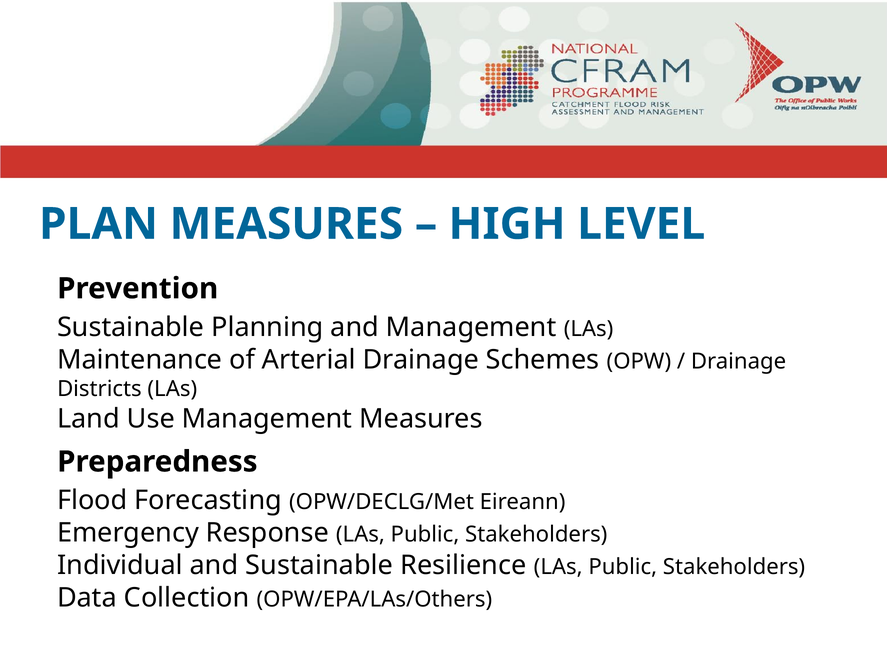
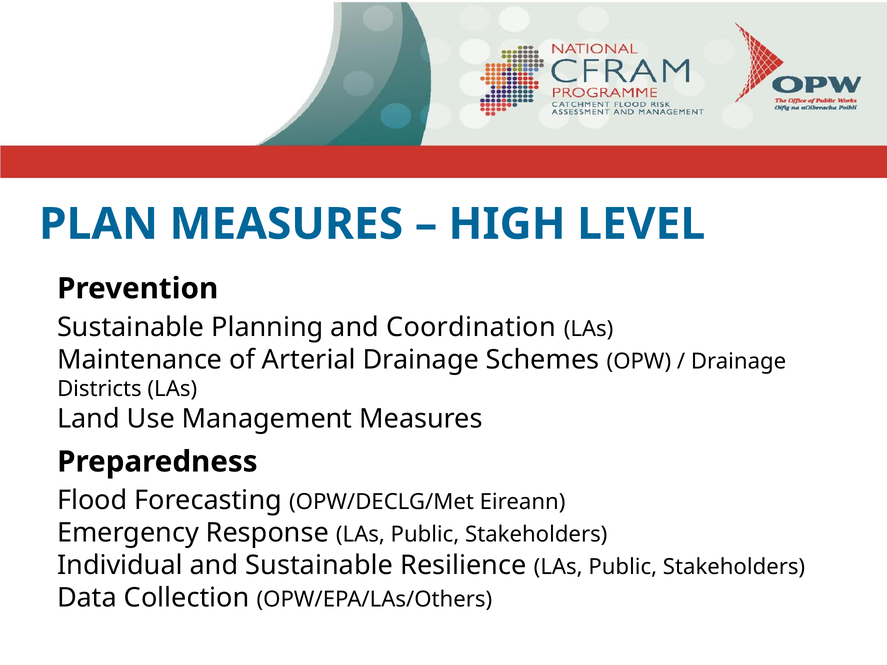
and Management: Management -> Coordination (471, 327)
